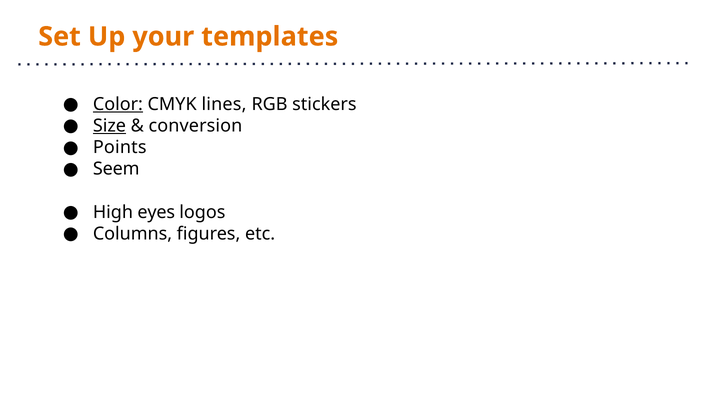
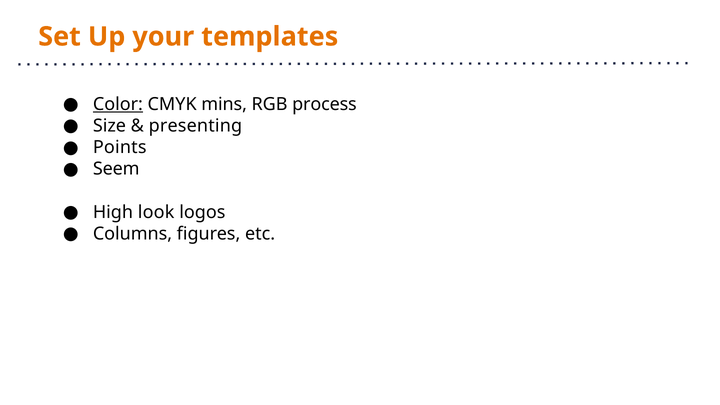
lines: lines -> mins (224, 104)
stickers: stickers -> process (324, 104)
Size underline: present -> none (109, 126)
conversion: conversion -> presenting (195, 126)
eyes: eyes -> look (156, 212)
